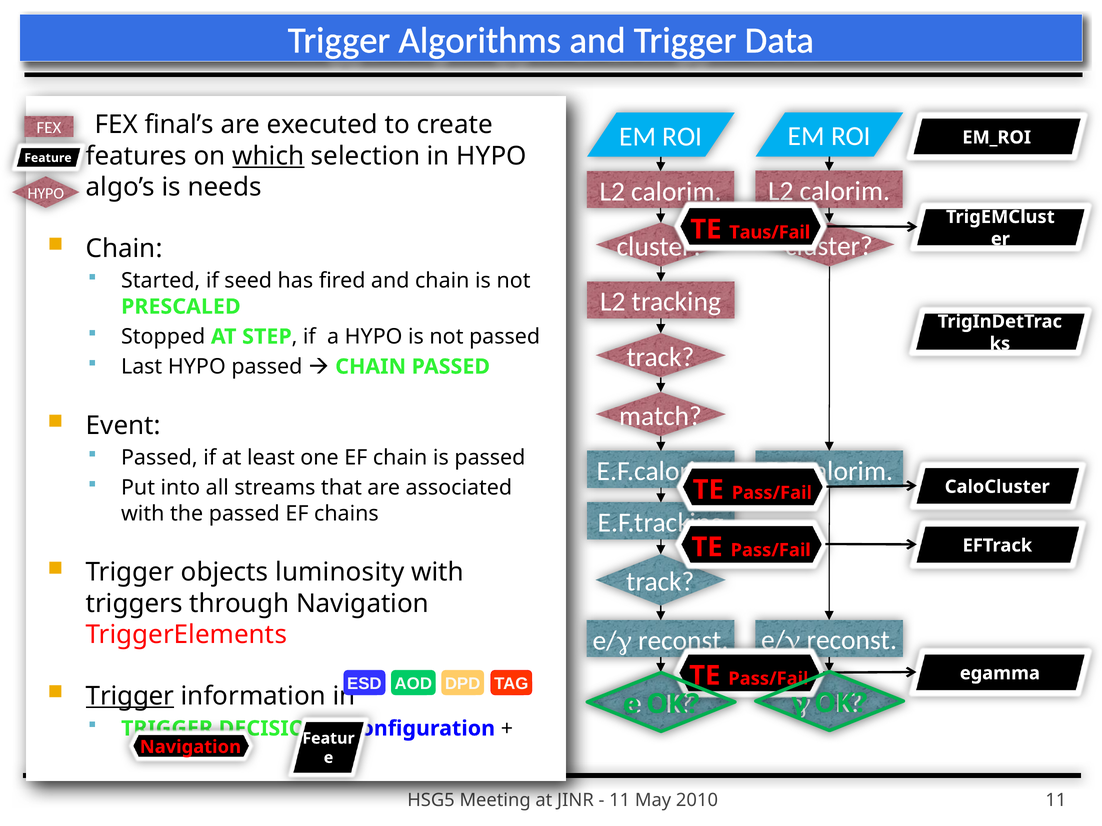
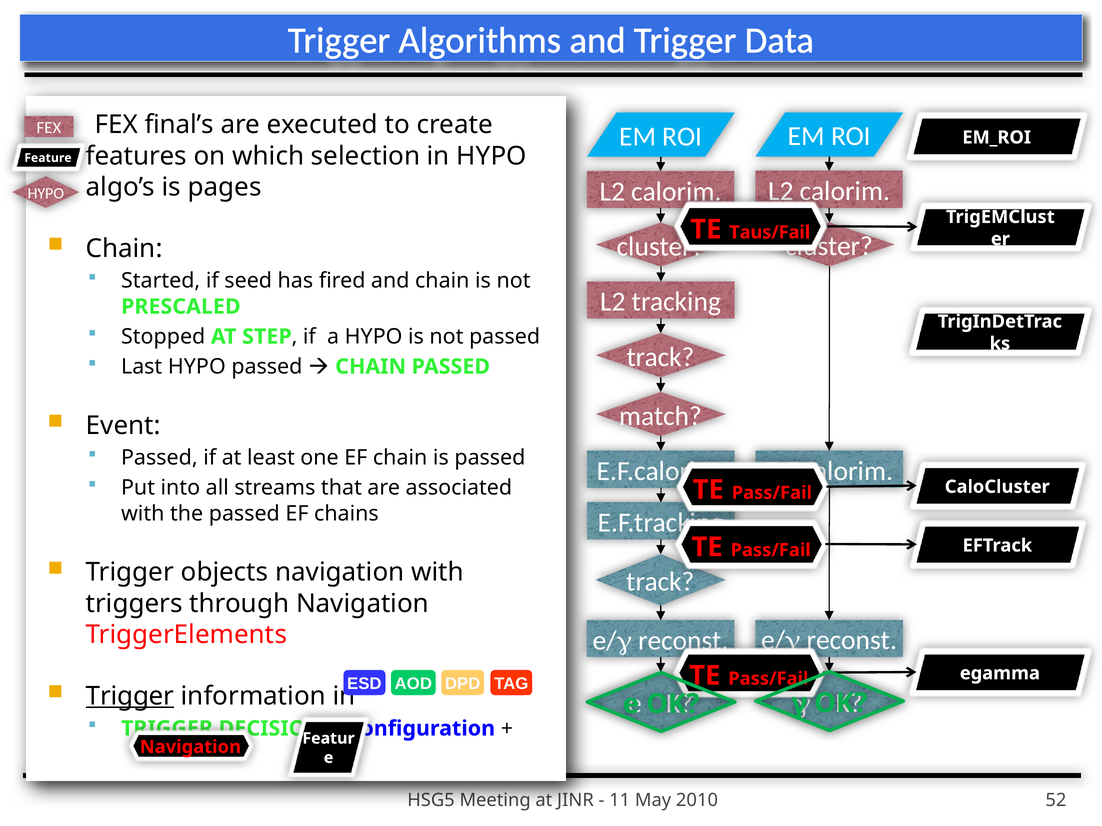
which underline: present -> none (268, 156)
needs: needs -> pages (225, 187)
objects luminosity: luminosity -> navigation (340, 573)
11: 11 -> 52 (1056, 801)
